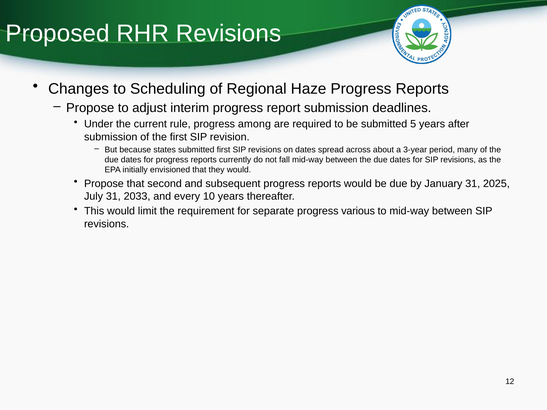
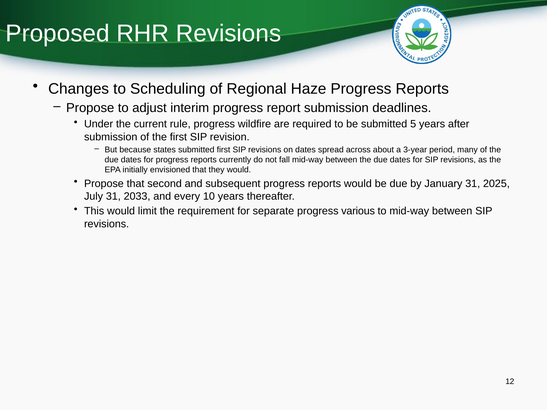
among: among -> wildfire (254, 124)
